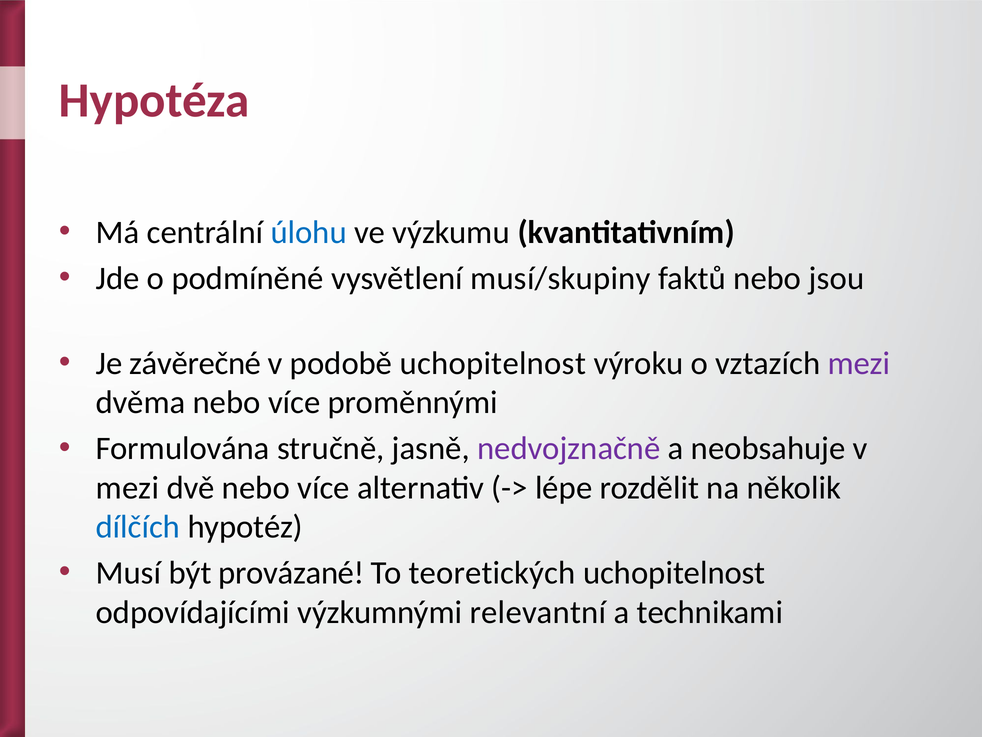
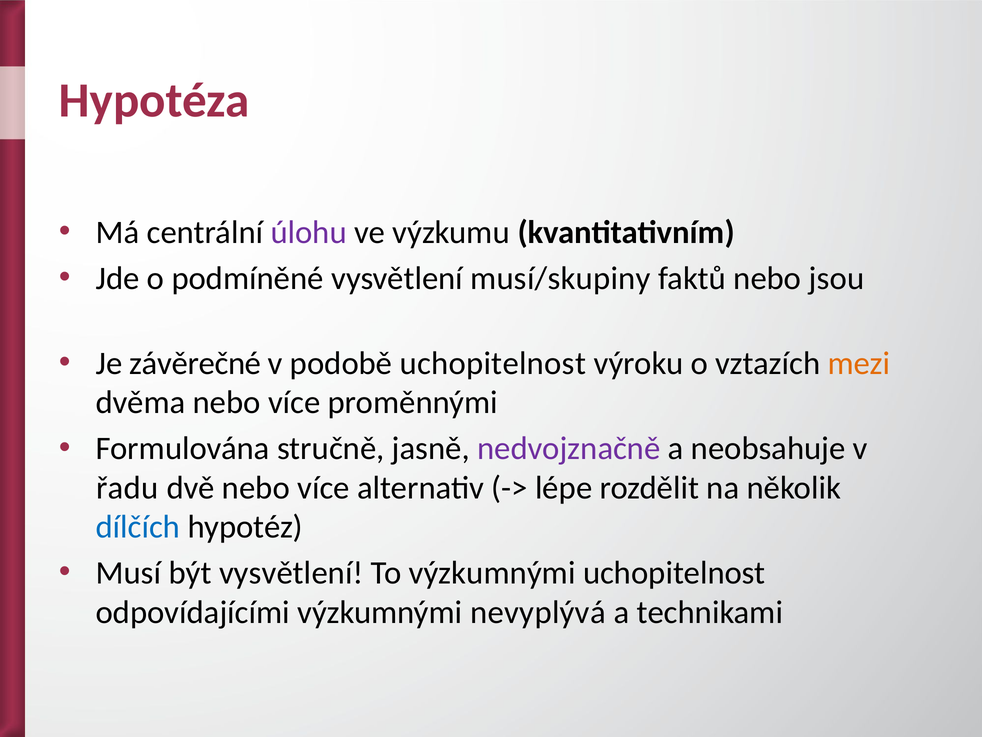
úlohu colour: blue -> purple (309, 232)
mezi colour: purple -> orange (859, 363)
mezi: mezi -> řadu (127, 488)
být provázané: provázané -> vysvětlení (291, 573)
To teoretických: teoretických -> výzkumnými (492, 573)
relevantní: relevantní -> nevyplývá (538, 612)
